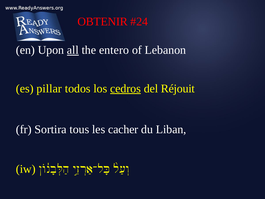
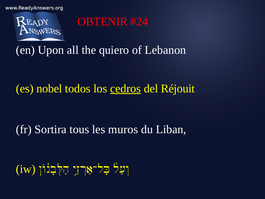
all underline: present -> none (73, 50)
entero: entero -> quiero (114, 50)
pillar: pillar -> nobel (49, 88)
cacher: cacher -> muros (123, 129)
